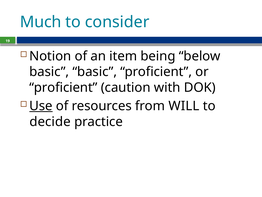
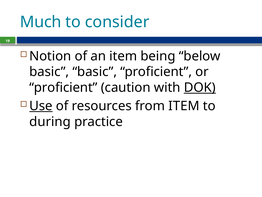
DOK underline: none -> present (200, 87)
from WILL: WILL -> ITEM (184, 106)
decide: decide -> during (50, 121)
